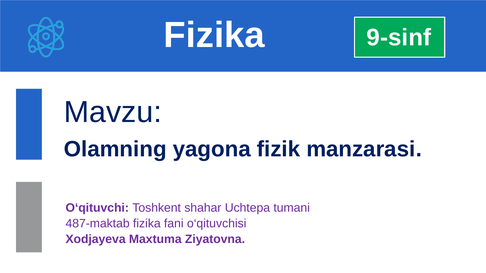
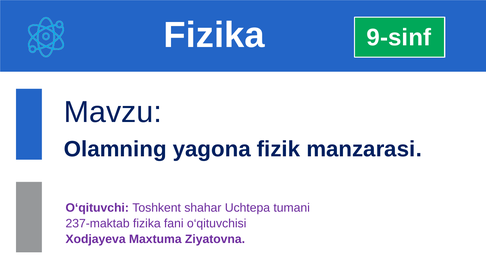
487-maktab: 487-maktab -> 237-maktab (98, 224)
